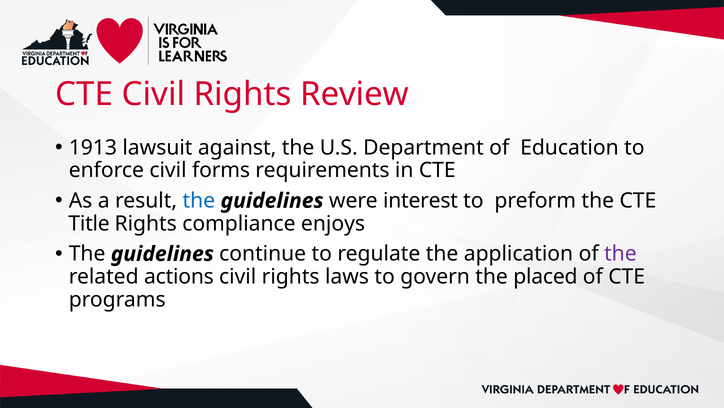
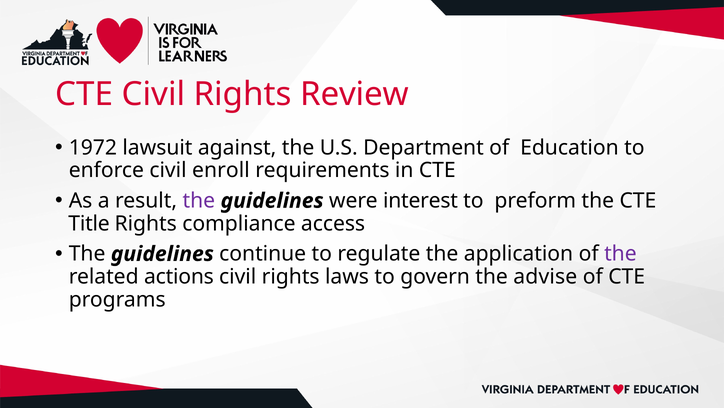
1913: 1913 -> 1972 (93, 147)
forms: forms -> enroll (221, 170)
the colour: blue -> purple (199, 200)
enjoys: enjoys -> access (333, 223)
placed: placed -> advise (545, 276)
